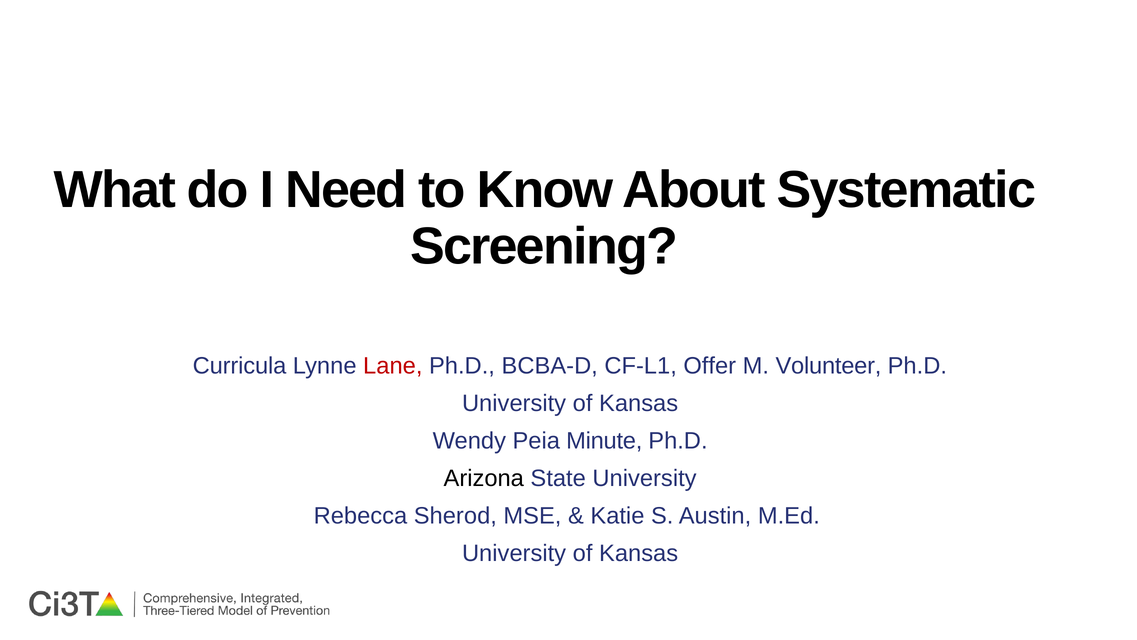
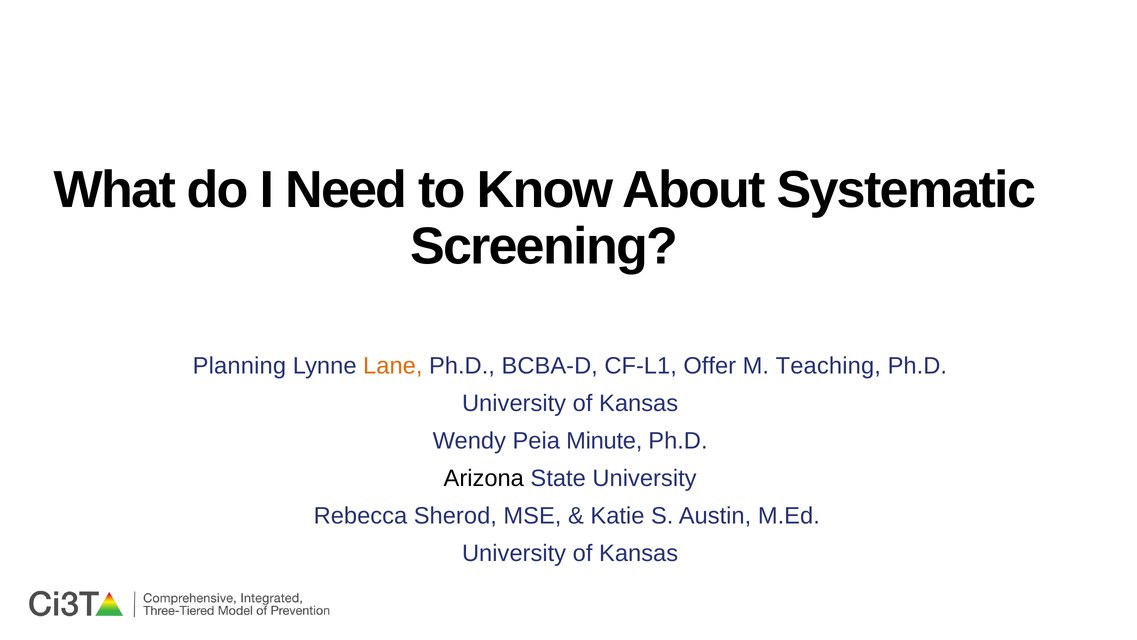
Curricula: Curricula -> Planning (239, 366)
Lane colour: red -> orange (393, 366)
Volunteer: Volunteer -> Teaching (828, 366)
